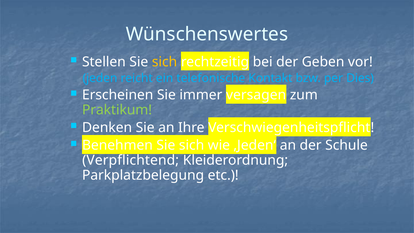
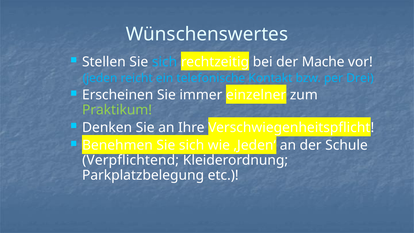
sich colour: yellow -> light blue (165, 62)
Geben: Geben -> Mache (323, 62)
Dies: Dies -> Drei (360, 78)
versagen: versagen -> einzelner (256, 95)
